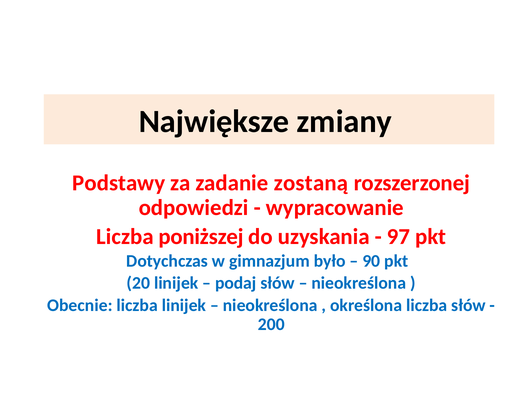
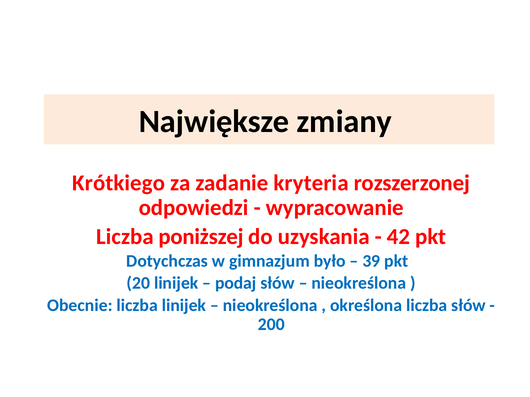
Podstawy: Podstawy -> Krótkiego (119, 183)
zostaną: zostaną -> kryteria (311, 183)
97: 97 -> 42 (399, 237)
90: 90 -> 39 (371, 261)
